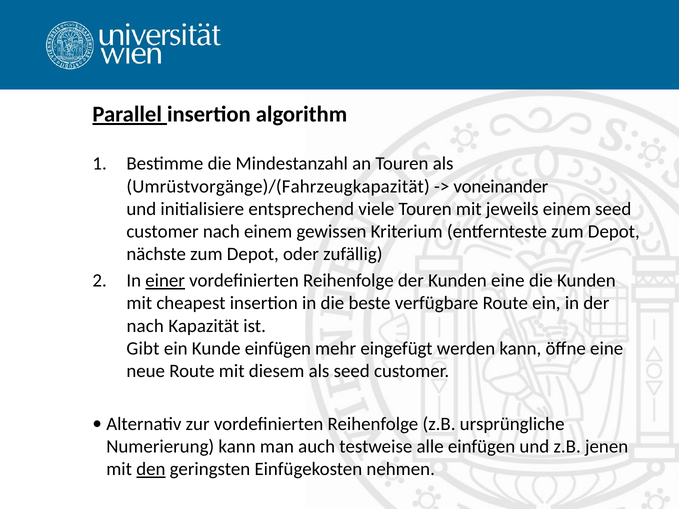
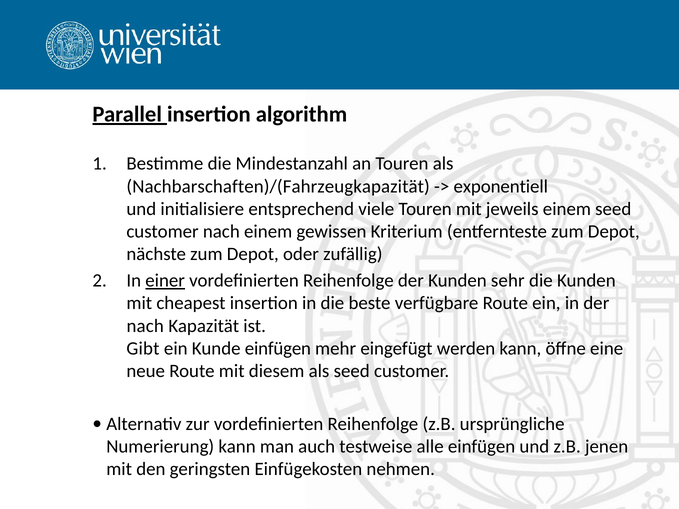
Umrüstvorgänge)/(Fahrzeugkapazität: Umrüstvorgänge)/(Fahrzeugkapazität -> Nachbarschaften)/(Fahrzeugkapazität (278, 186)
voneinander: voneinander -> exponentiell (501, 186)
Kunden eine: eine -> sehr (508, 281)
den underline: present -> none (151, 469)
